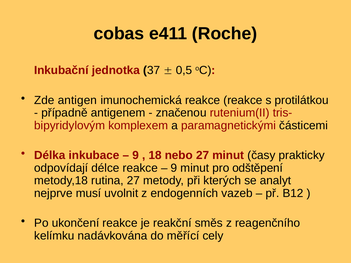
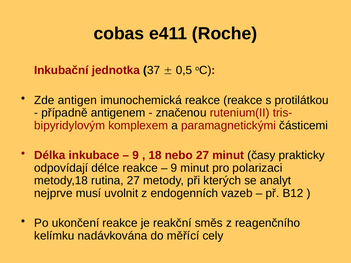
odštěpení: odštěpení -> polarizaci (257, 168)
